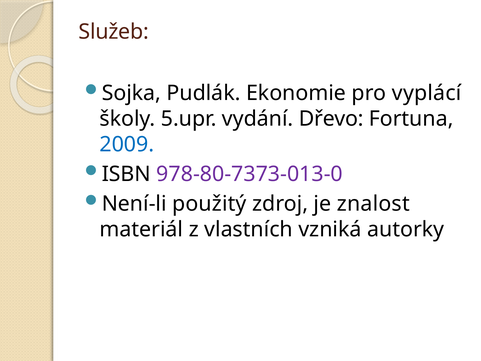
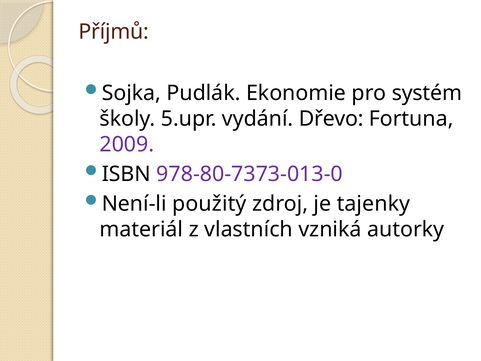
Služeb: Služeb -> Příjmů (114, 32)
vyplácí: vyplácí -> systém (427, 93)
2009 colour: blue -> purple (127, 144)
znalost: znalost -> tajenky (373, 204)
